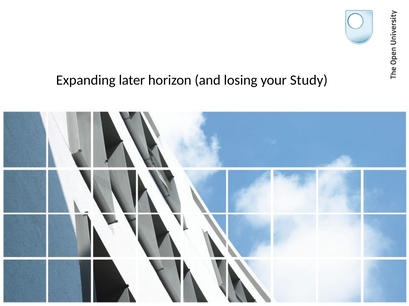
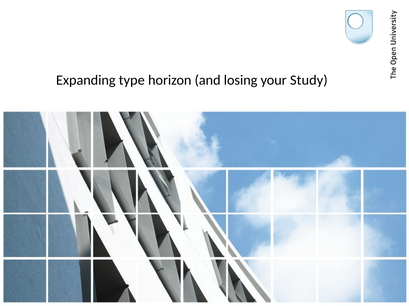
later: later -> type (132, 80)
